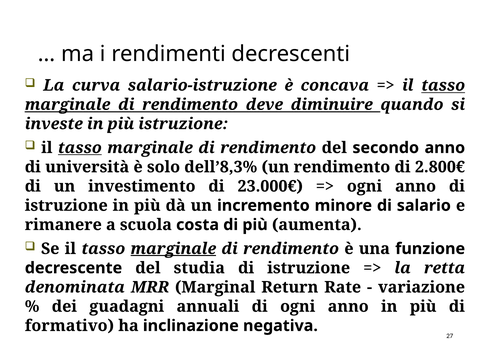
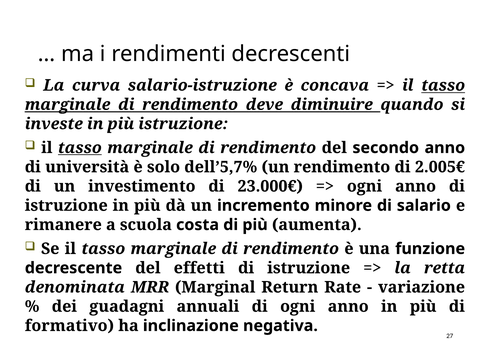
dell’8,3%: dell’8,3% -> dell’5,7% (221, 167)
2.800€: 2.800€ -> 2.005€ (440, 167)
marginale underline: present -> none (173, 249)
studia: studia -> effetti (199, 268)
